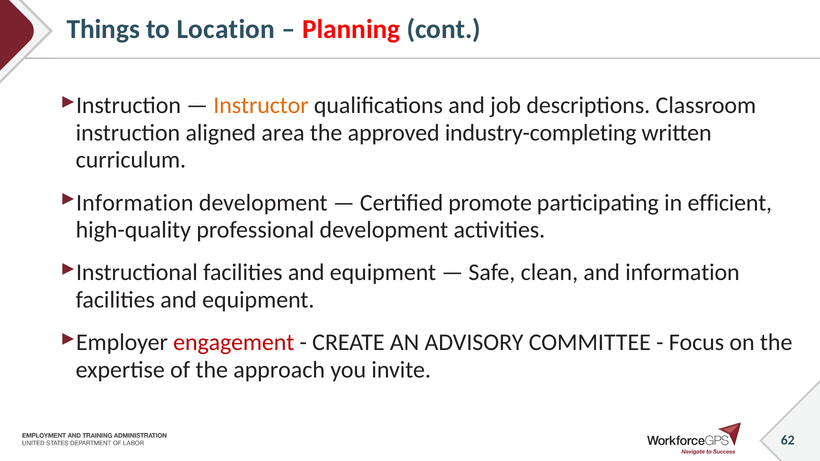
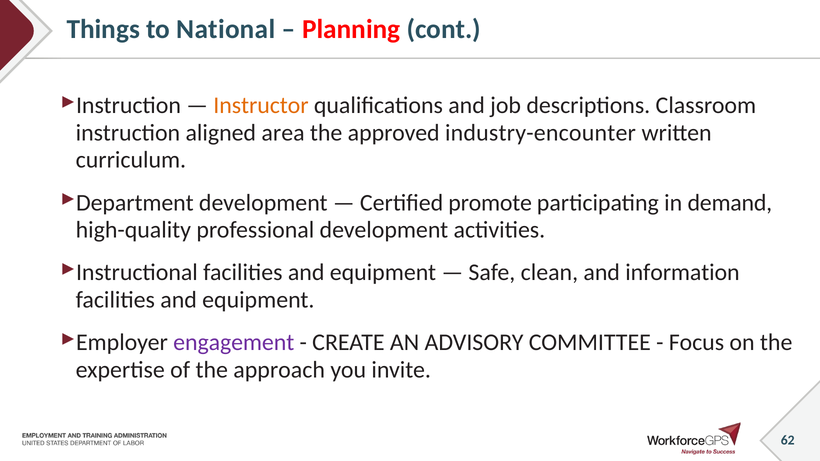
Location: Location -> National (226, 29)
industry-completing: industry-completing -> industry-encounter (540, 133)
Information: Information -> Department (135, 203)
efficient: efficient -> demand (730, 203)
engagement colour: red -> purple (234, 343)
